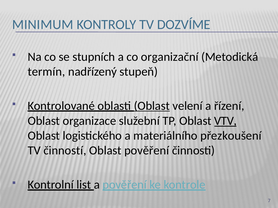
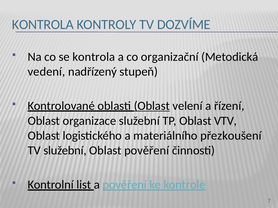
MINIMUM: MINIMUM -> KONTROLA (43, 25)
se stupních: stupních -> kontrola (94, 57)
termín: termín -> vedení (46, 72)
VTV underline: present -> none (225, 121)
TV činností: činností -> služební (65, 151)
